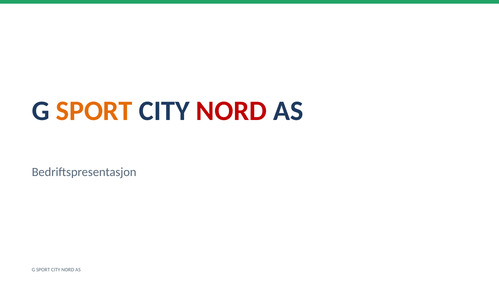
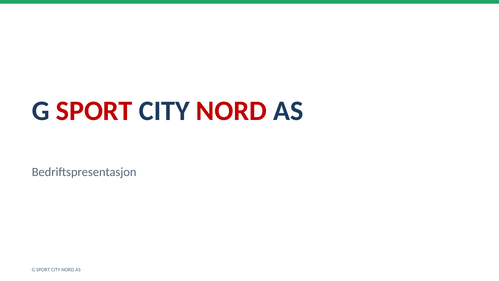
SPORT colour: orange -> red (94, 111)
